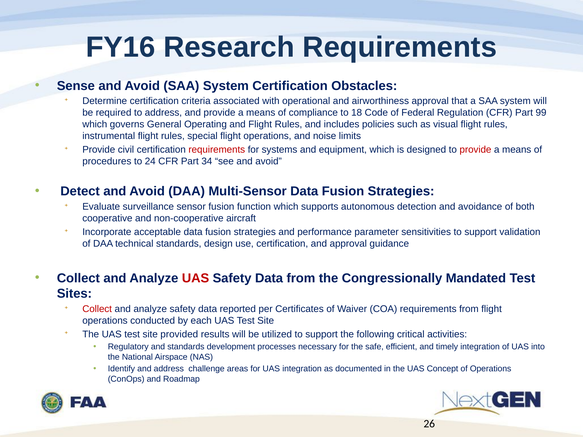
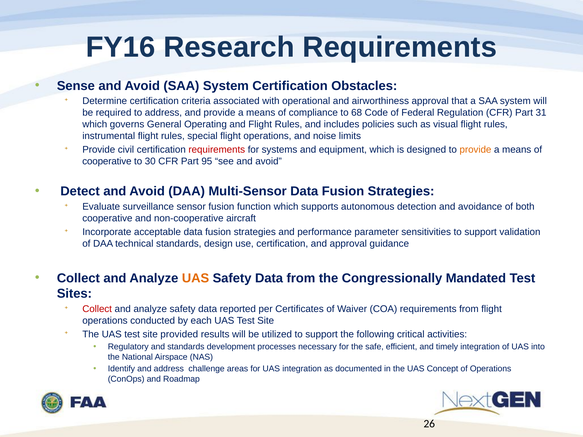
18: 18 -> 68 (357, 113)
99: 99 -> 31 (541, 113)
provide colour: red -> orange (475, 150)
procedures: procedures -> cooperative (107, 161)
24: 24 -> 30 (150, 161)
34: 34 -> 95 (207, 161)
UAS colour: red -> orange (196, 278)
